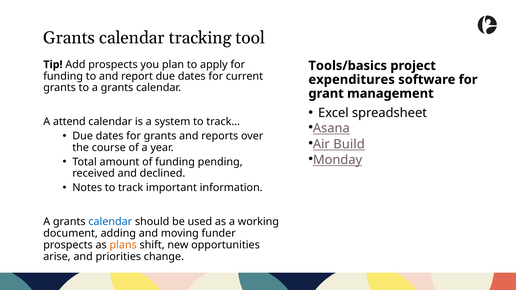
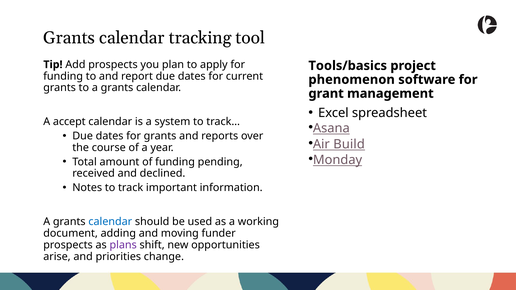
expenditures: expenditures -> phenomenon (352, 80)
attend: attend -> accept (69, 122)
plans colour: orange -> purple (123, 245)
